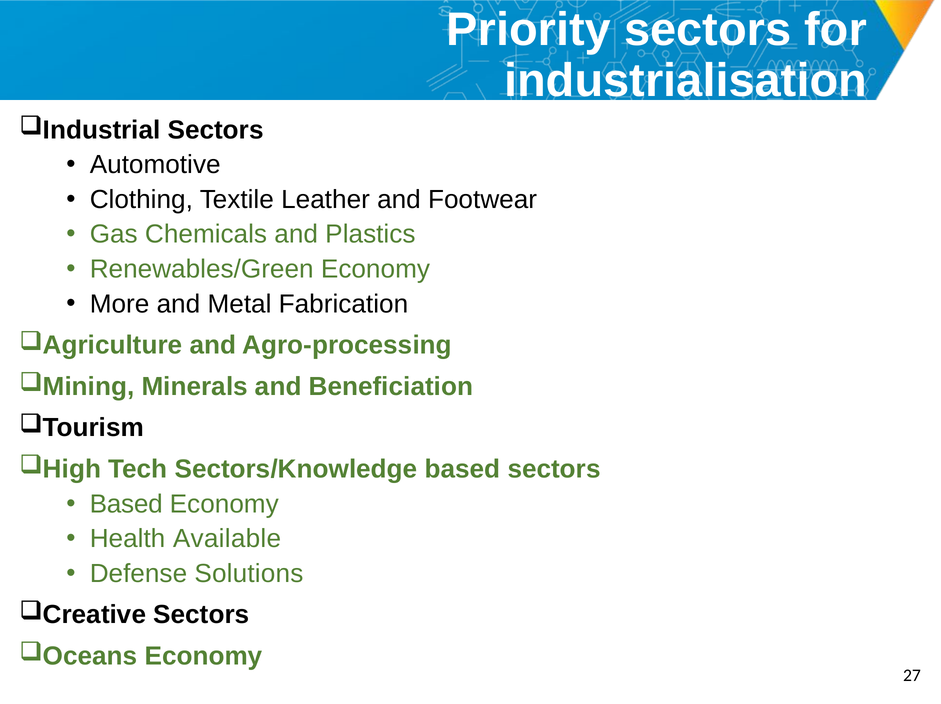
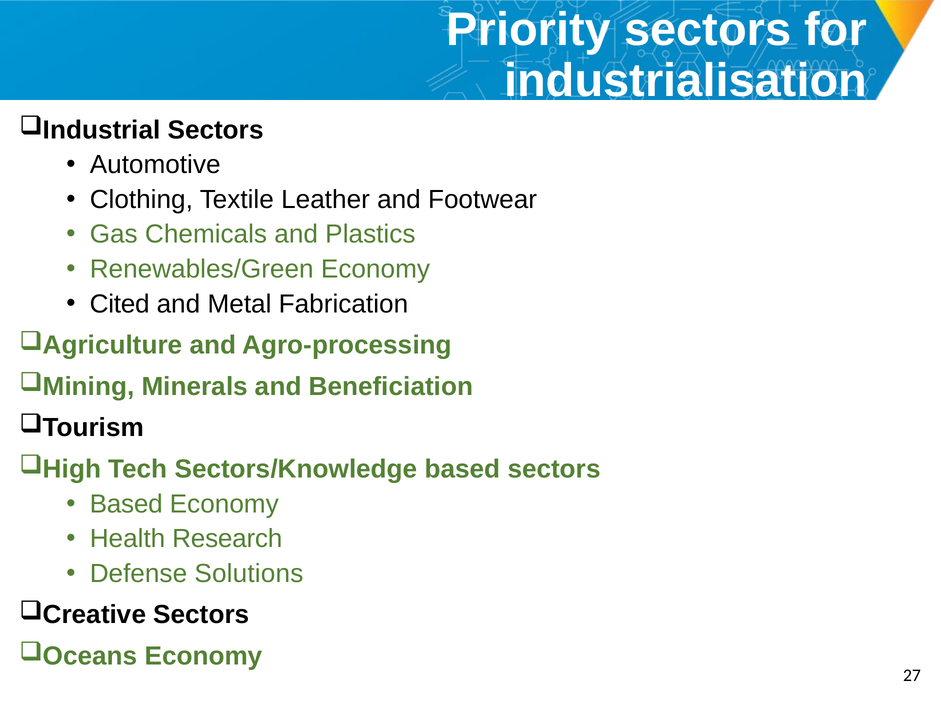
More: More -> Cited (120, 304)
Available: Available -> Research (227, 539)
